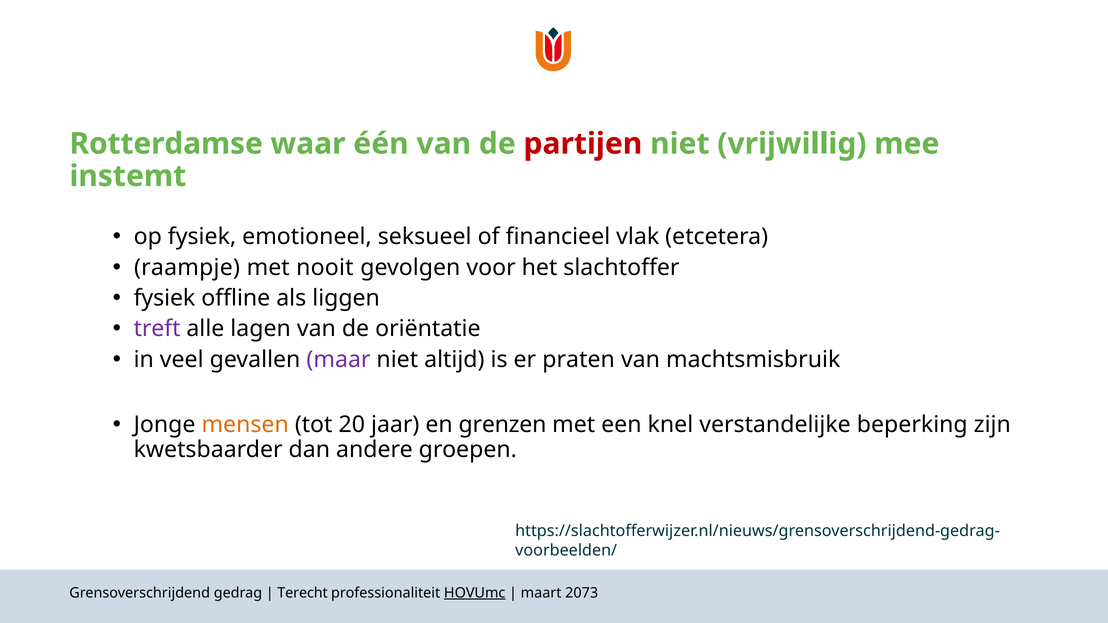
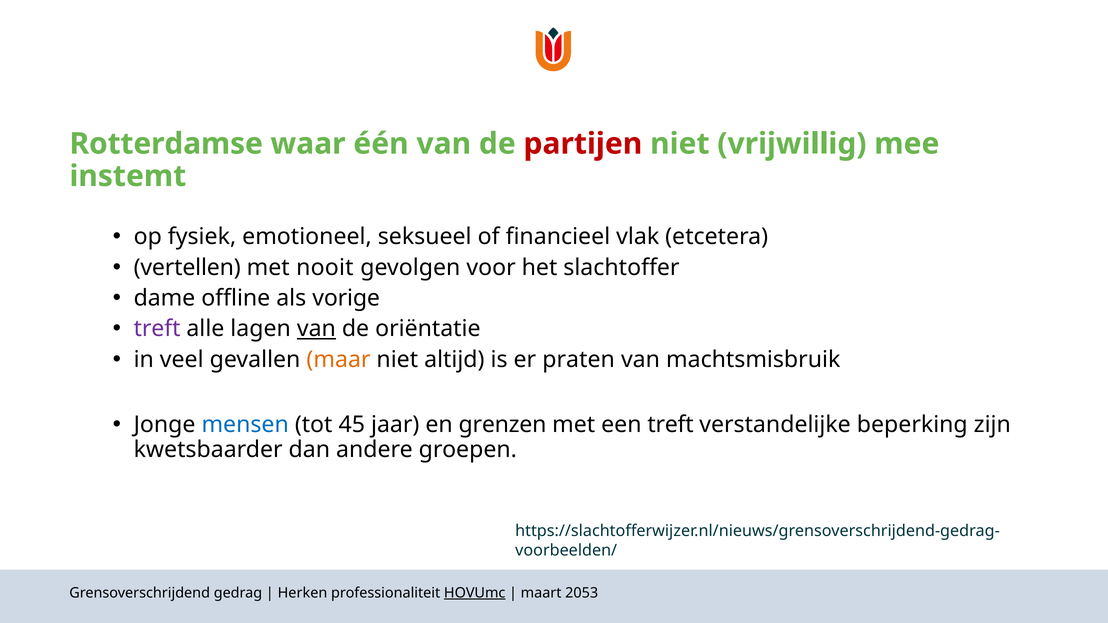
raampje: raampje -> vertellen (187, 268)
fysiek: fysiek -> dame (164, 298)
liggen: liggen -> vorige (346, 298)
van underline: none -> present (316, 329)
maar colour: purple -> orange (338, 360)
mensen colour: orange -> blue (245, 425)
20: 20 -> 45 (352, 425)
een knel: knel -> treft (671, 425)
Terecht: Terecht -> Herken (302, 593)
2073: 2073 -> 2053 (582, 593)
